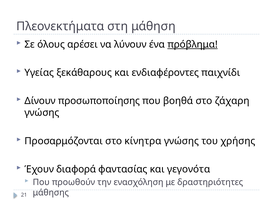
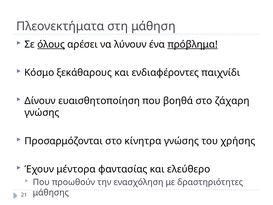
όλους underline: none -> present (51, 44)
Υγείας: Υγείας -> Κόσμο (39, 73)
προσωποποίησης: προσωποποίησης -> ευαισθητοποίηση (99, 101)
διαφορά: διαφορά -> μέντορα (76, 169)
γεγονότα: γεγονότα -> ελεύθερο (189, 169)
